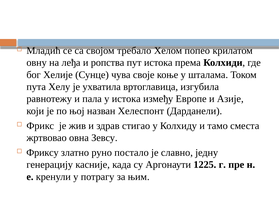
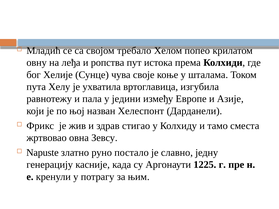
у истока: истока -> једини (126, 99)
Фриксу: Фриксу -> Napuste (42, 153)
